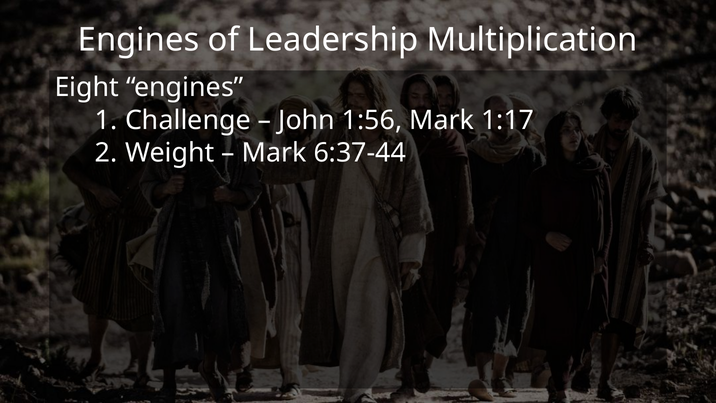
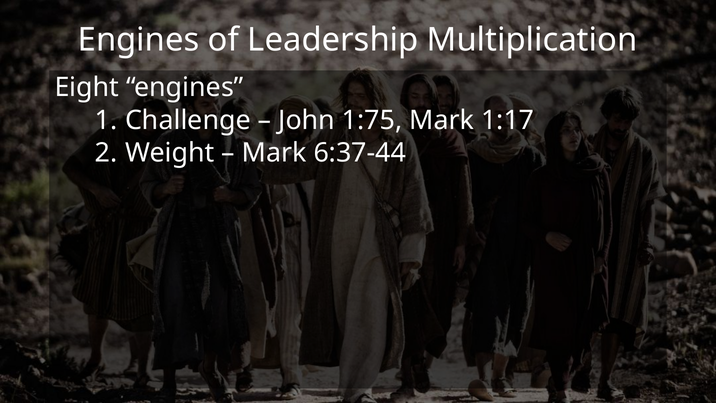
1:56: 1:56 -> 1:75 (372, 120)
